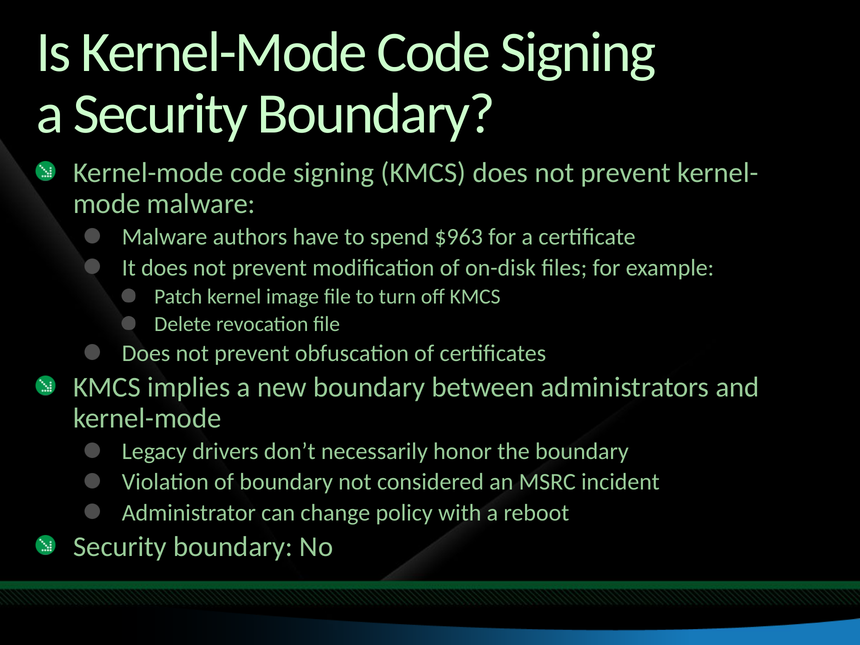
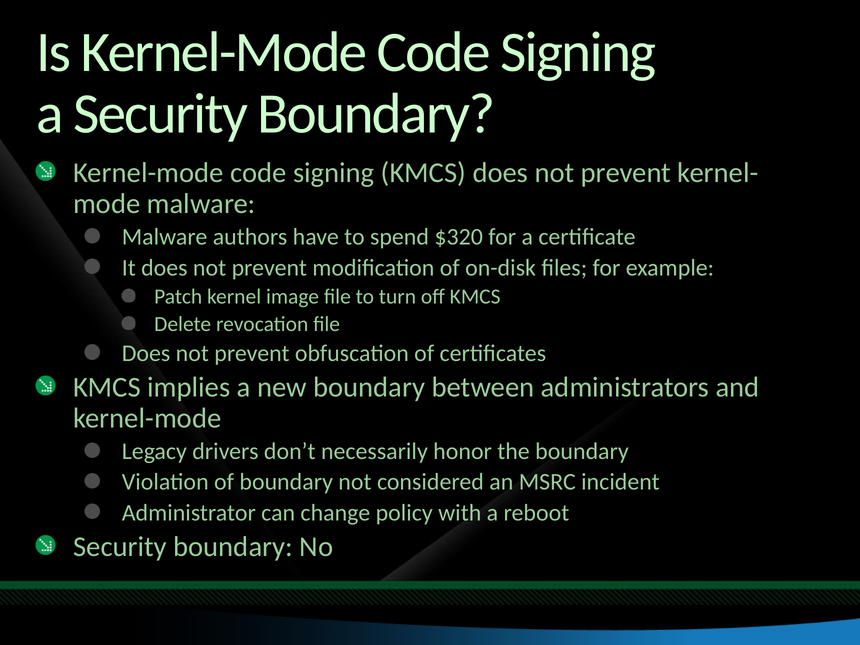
$963: $963 -> $320 (459, 237)
